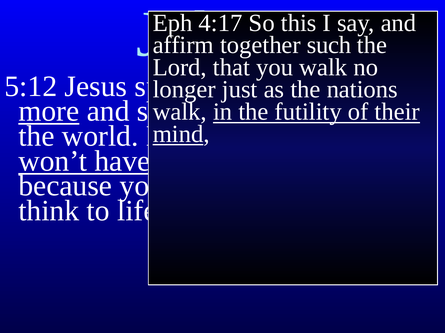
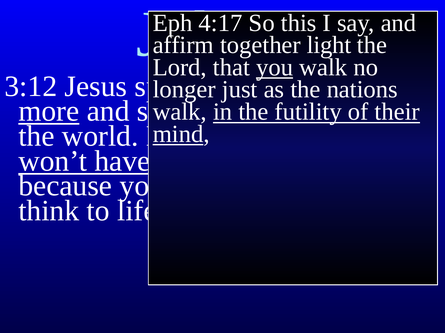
such: such -> light (329, 45)
you underline: none -> present (275, 67)
5:12: 5:12 -> 3:12 (31, 87)
